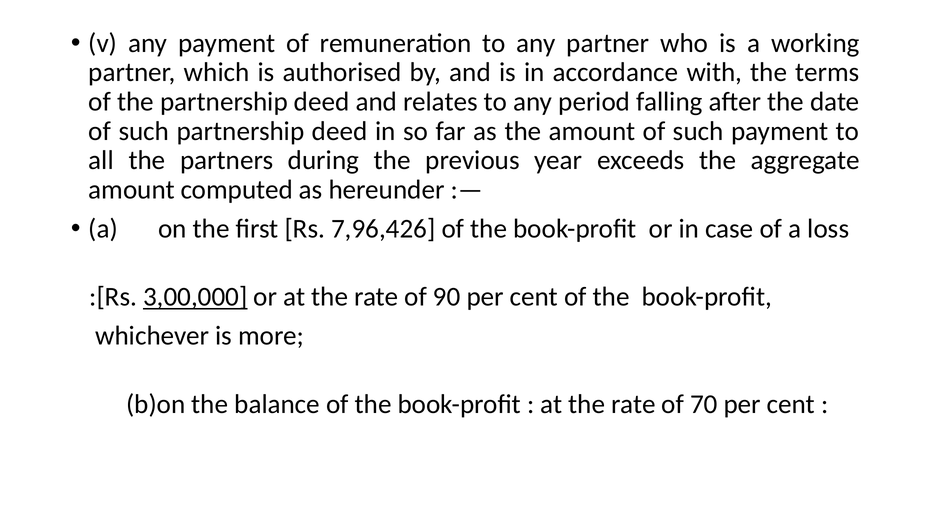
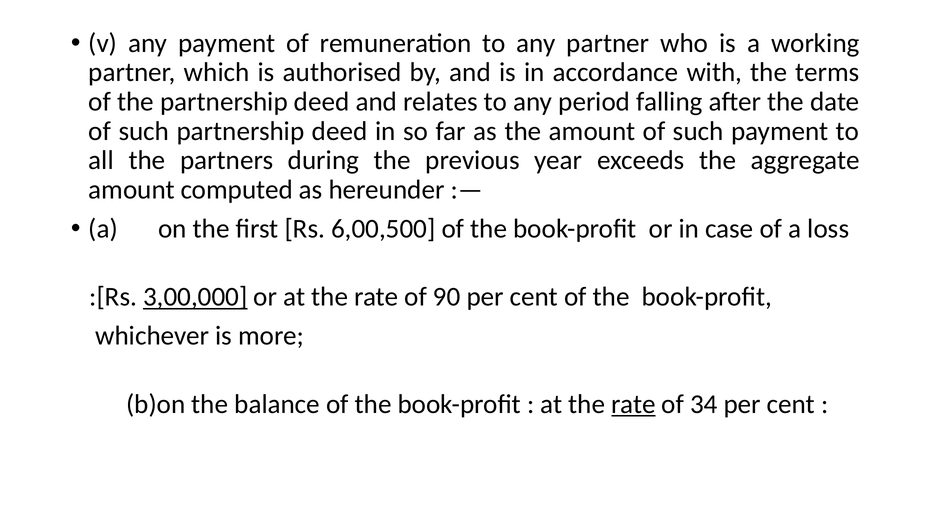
7,96,426: 7,96,426 -> 6,00,500 (383, 228)
rate underline: none -> present (633, 404)
70: 70 -> 34 (704, 404)
